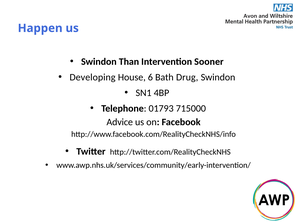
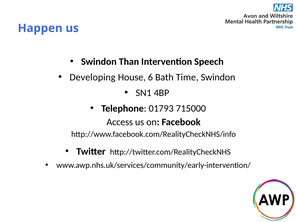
Sooner: Sooner -> Speech (209, 62)
Drug: Drug -> Time (187, 77)
Advice: Advice -> Access (120, 122)
